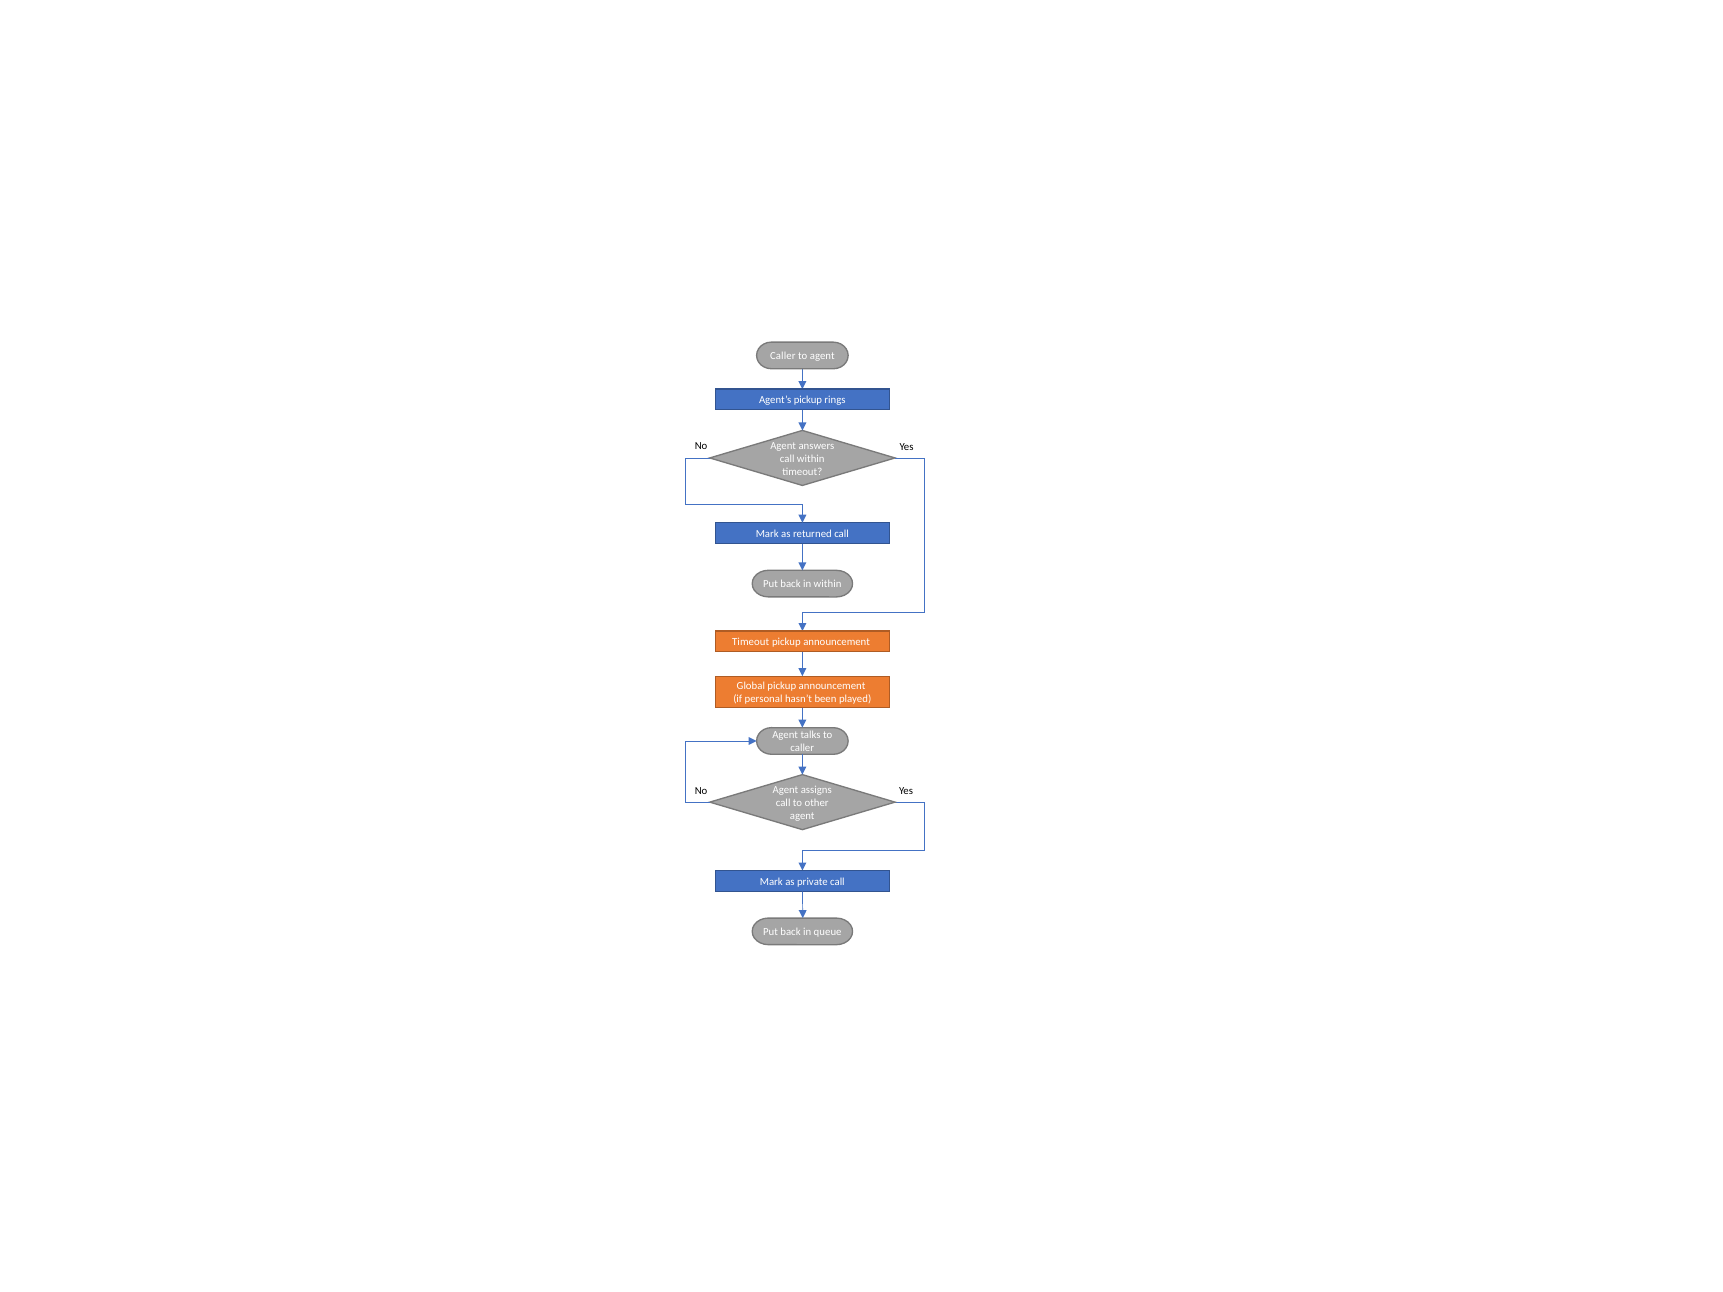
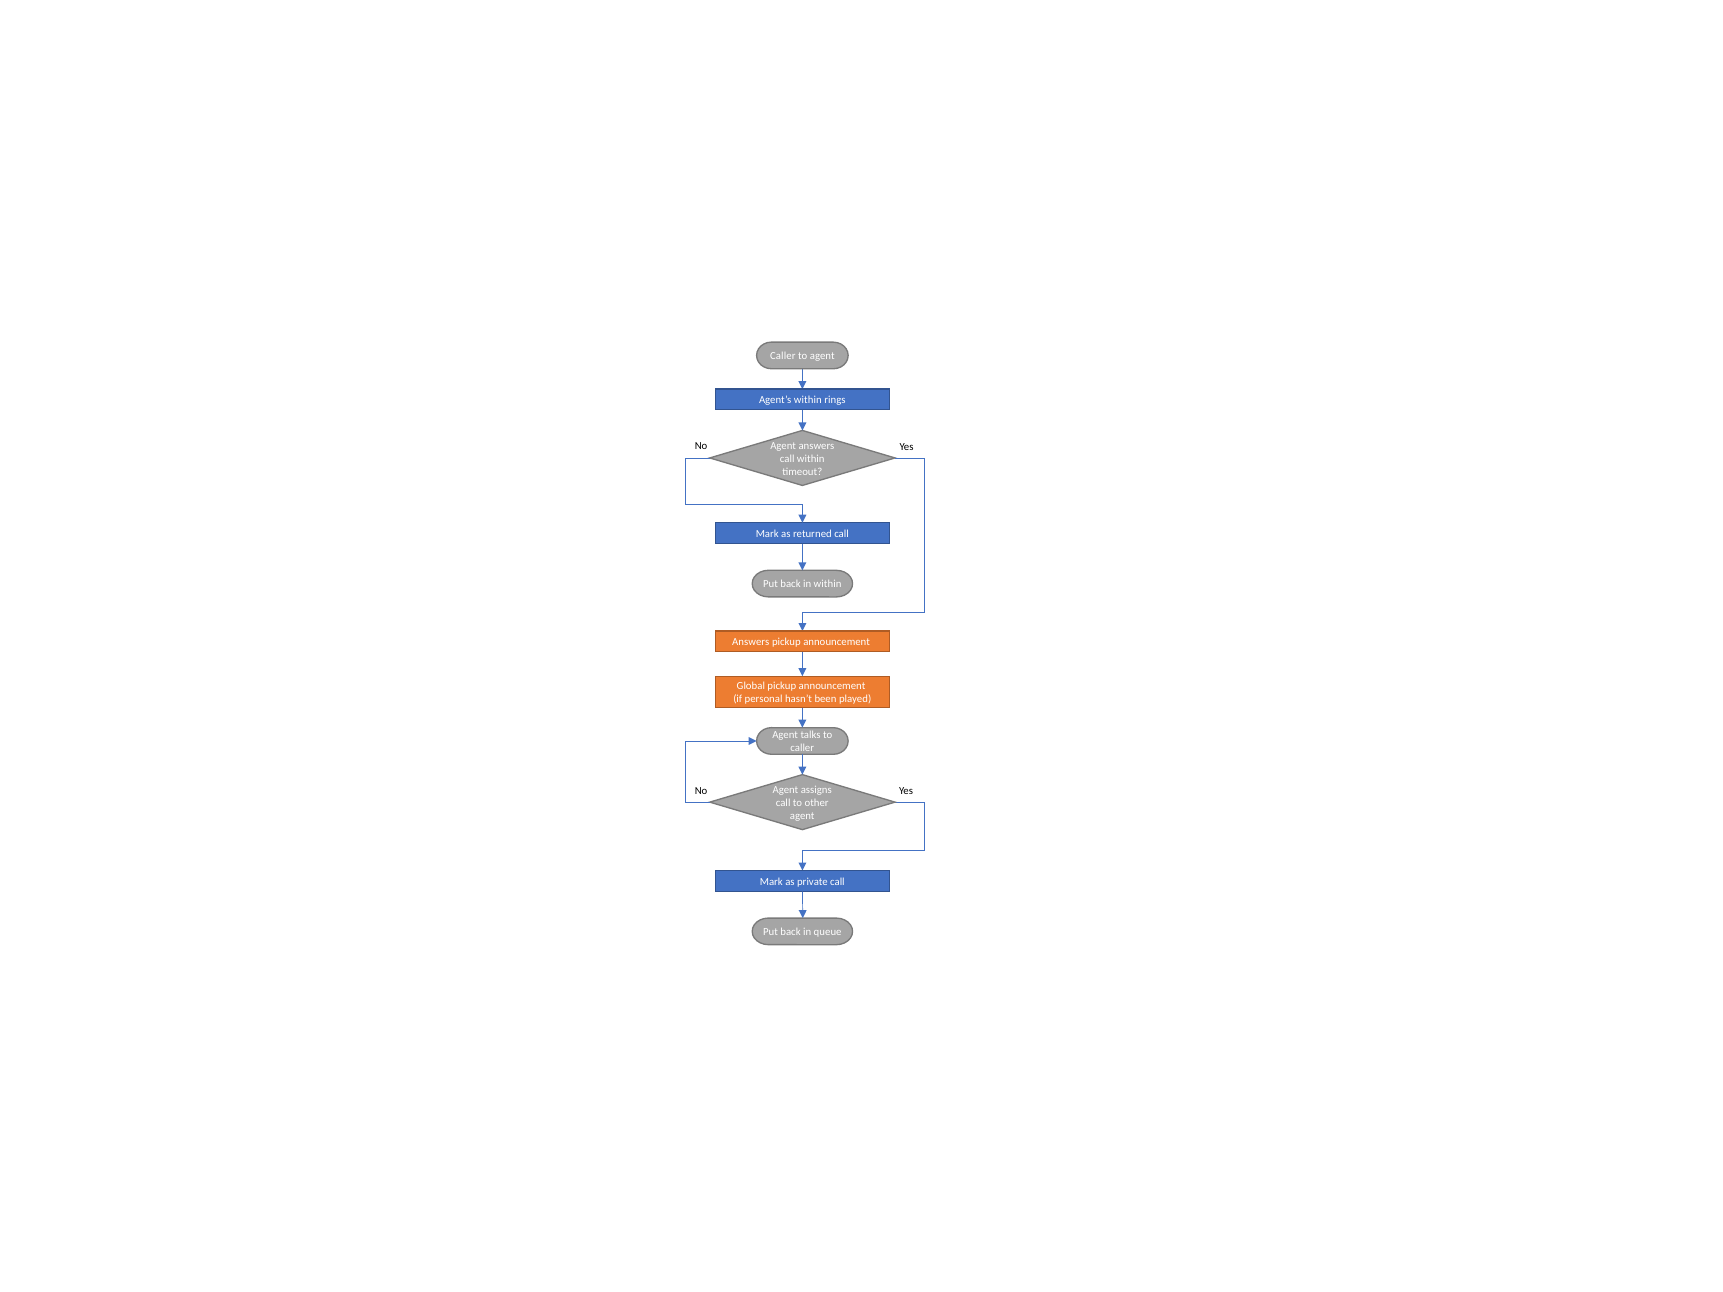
Agent’s pickup: pickup -> within (808, 400)
Timeout: Timeout -> Answers (751, 642)
